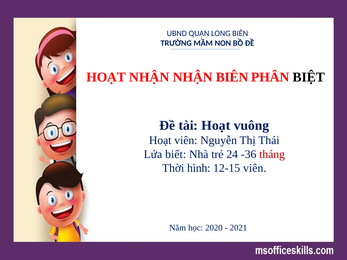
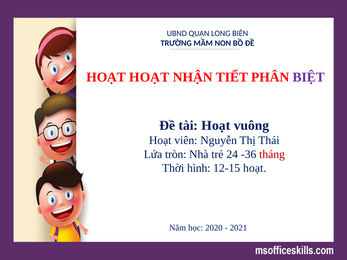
HOẠT NHẬN: NHẬN -> HOẠT (149, 77)
NHẬN BIÊN: BIÊN -> TIẾT (232, 77)
BIỆT colour: black -> purple (309, 77)
biết: biết -> tròn (176, 154)
12-15 viên: viên -> hoạt (255, 168)
